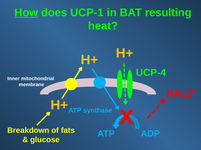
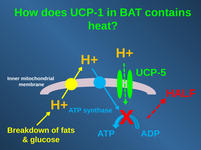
How underline: present -> none (26, 13)
resulting: resulting -> contains (168, 13)
UCP-4: UCP-4 -> UCP-5 (151, 73)
